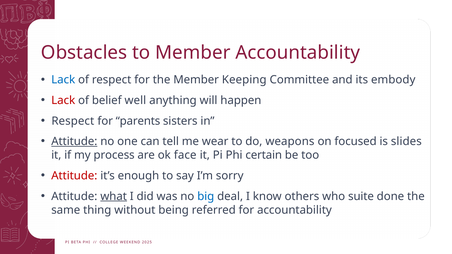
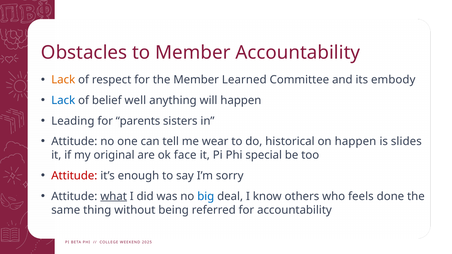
Lack colour: blue -> orange (63, 80)
Keeping: Keeping -> Learned (244, 80)
Lack colour: red -> blue (63, 101)
Respect: Respect -> Leading (73, 121)
Attitude underline: present -> none (74, 142)
weapons: weapons -> historical (290, 142)
on focused: focused -> happen (355, 142)
process: process -> original (114, 155)
certain: certain -> special (264, 155)
suite: suite -> feels (361, 196)
